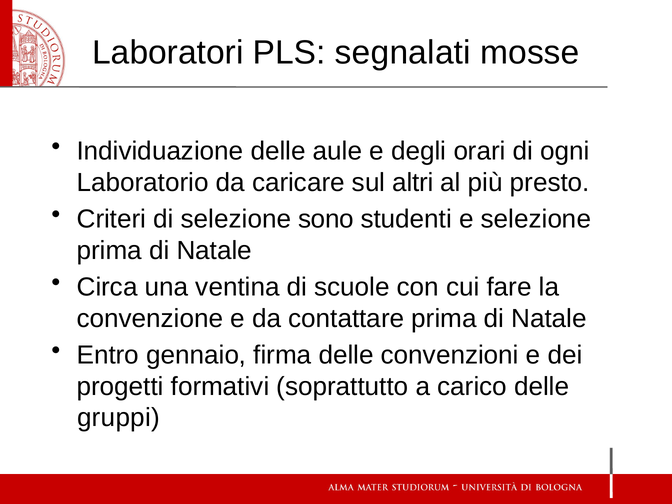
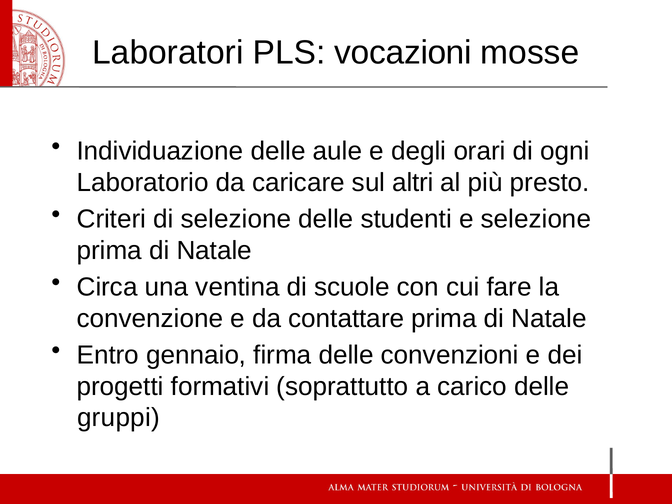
segnalati: segnalati -> vocazioni (403, 53)
selezione sono: sono -> delle (326, 219)
